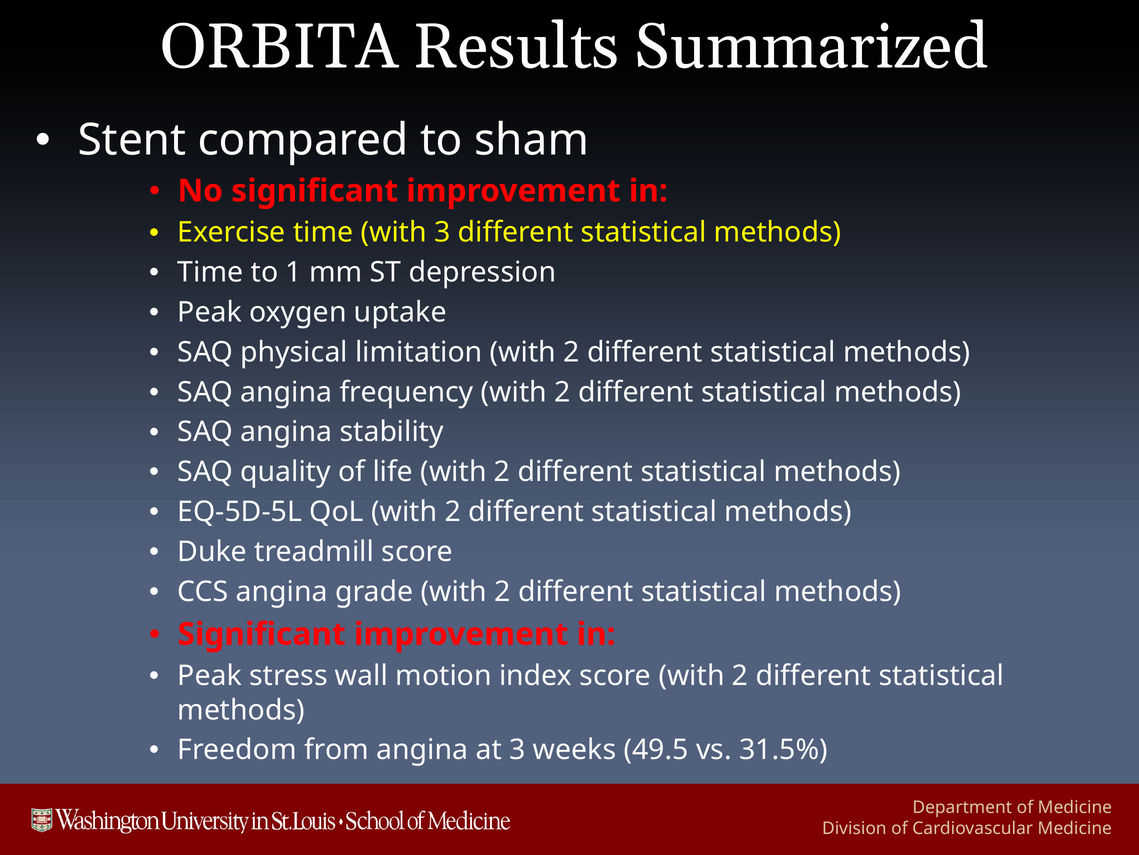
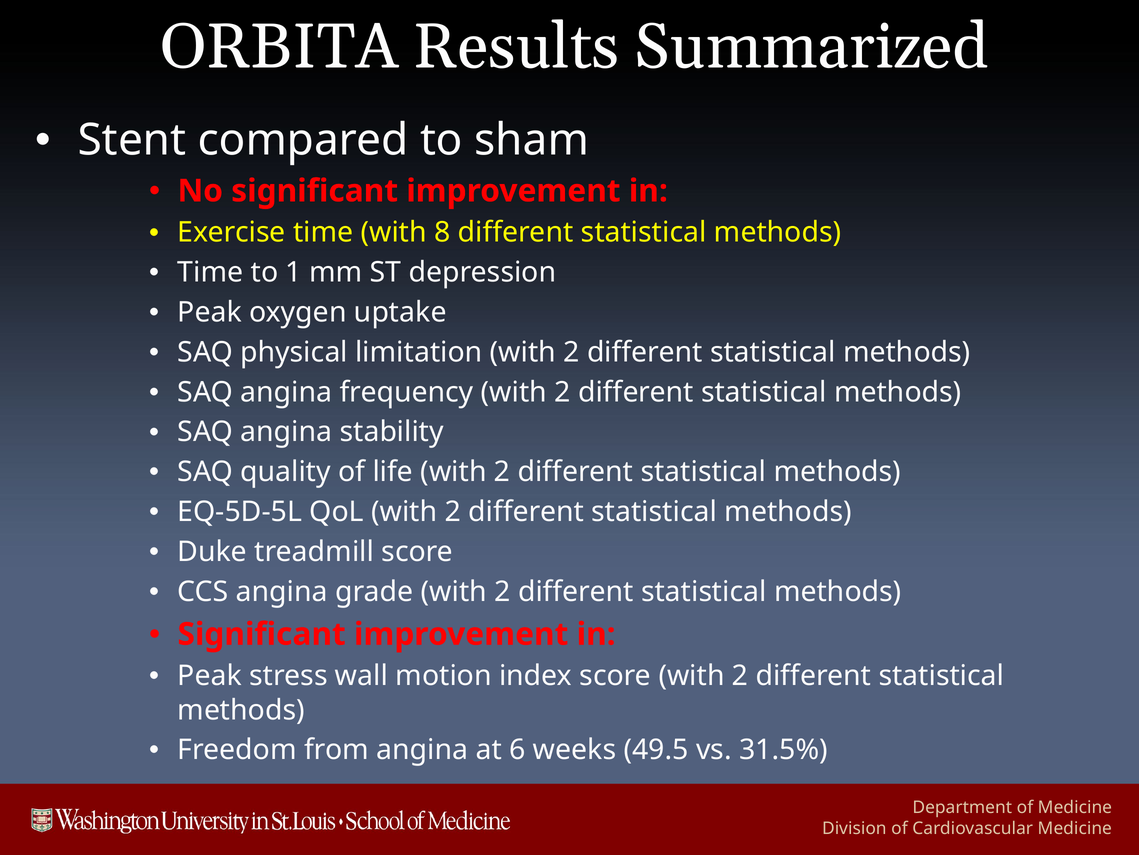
with 3: 3 -> 8 (442, 232)
at 3: 3 -> 6 (517, 749)
